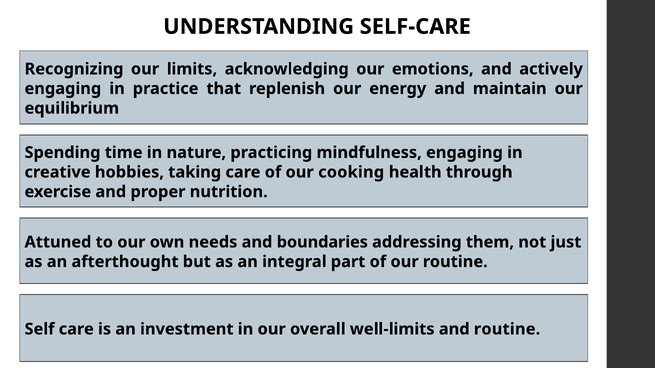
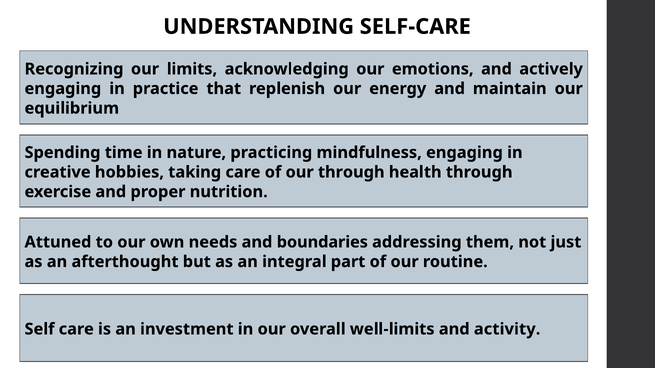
our cooking: cooking -> through (351, 172)
and routine: routine -> activity (507, 329)
